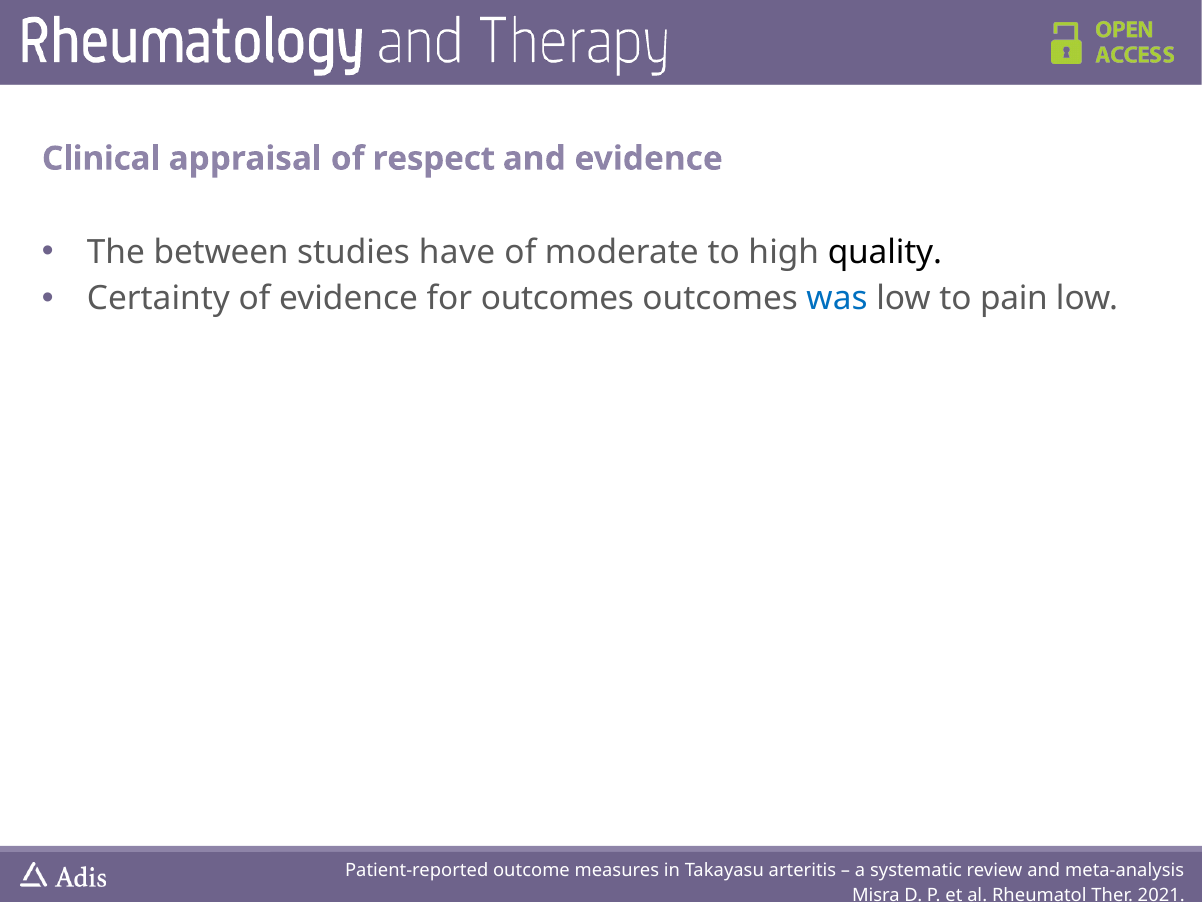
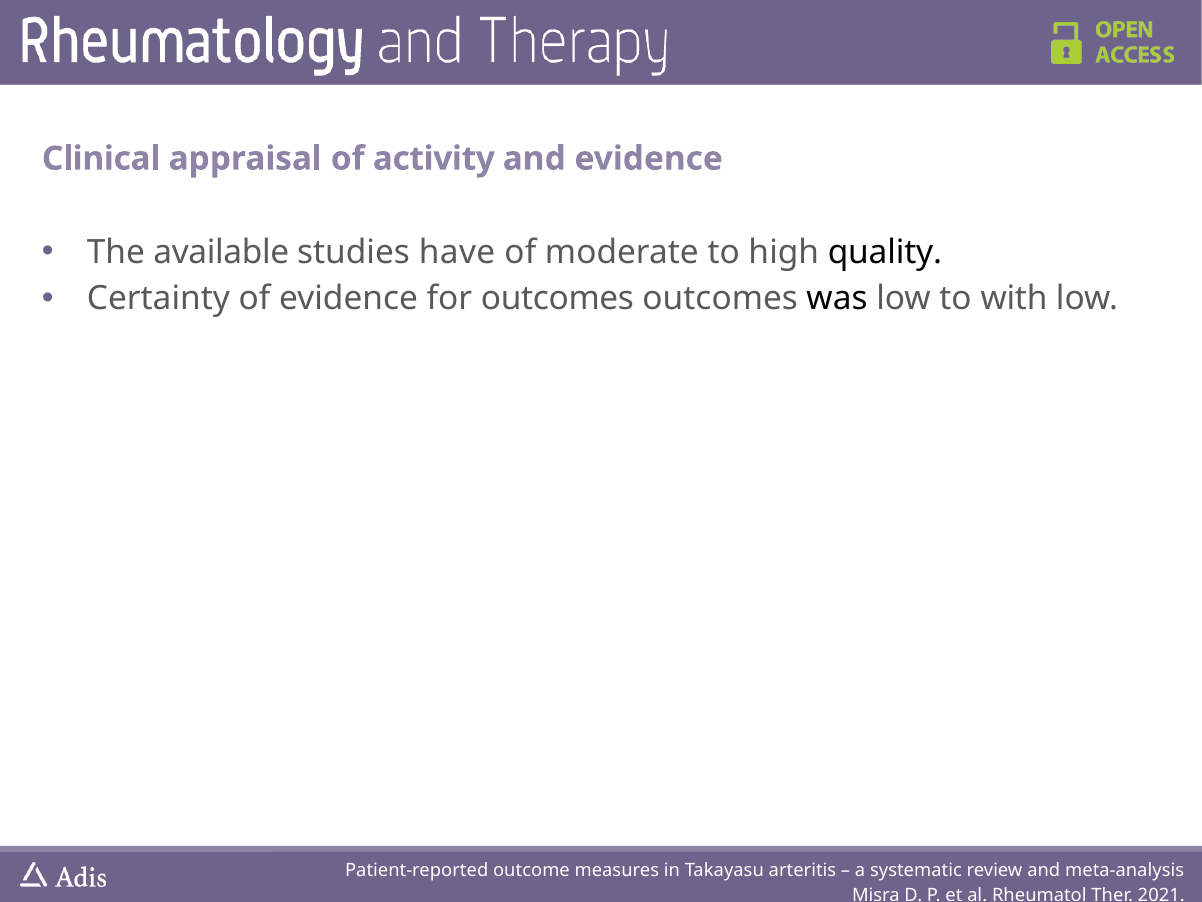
respect: respect -> activity (434, 159)
between: between -> available (221, 252)
was colour: blue -> black (837, 299)
pain: pain -> with (1014, 299)
